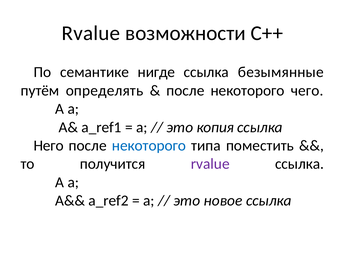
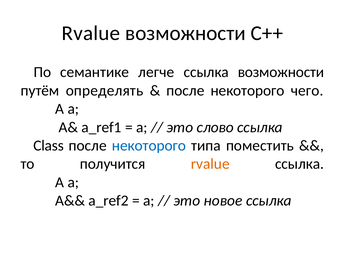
нигде: нигде -> легче (156, 72)
ссылка безымянные: безымянные -> возможности (281, 72)
копия: копия -> слово (215, 128)
Него: Него -> Class (49, 146)
rvalue colour: purple -> orange (210, 164)
